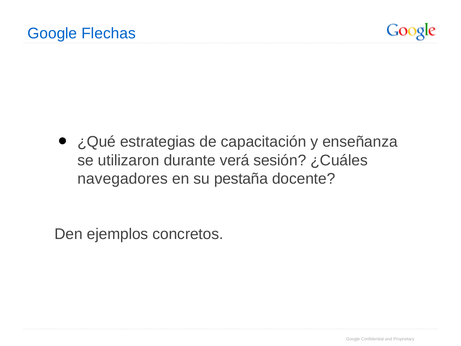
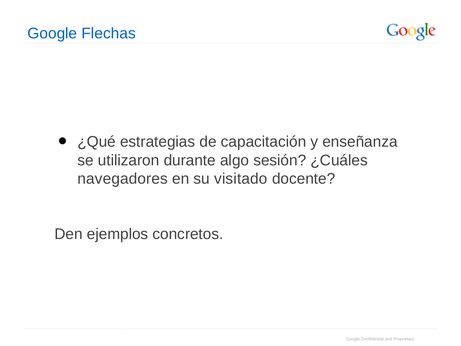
verá: verá -> algo (235, 160)
pestaña: pestaña -> visitado (241, 179)
